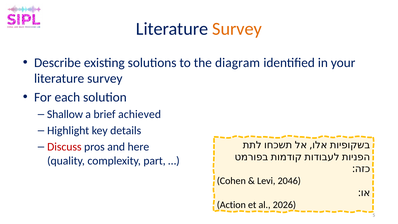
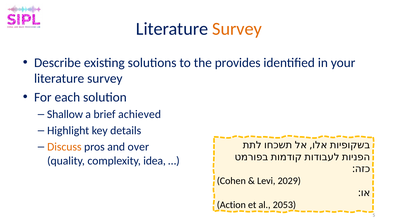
diagram: diagram -> provides (238, 63)
Discuss colour: red -> orange (64, 147)
here: here -> over (138, 147)
part: part -> idea (155, 161)
2046: 2046 -> 2029 (289, 181)
2026: 2026 -> 2053 (284, 205)
